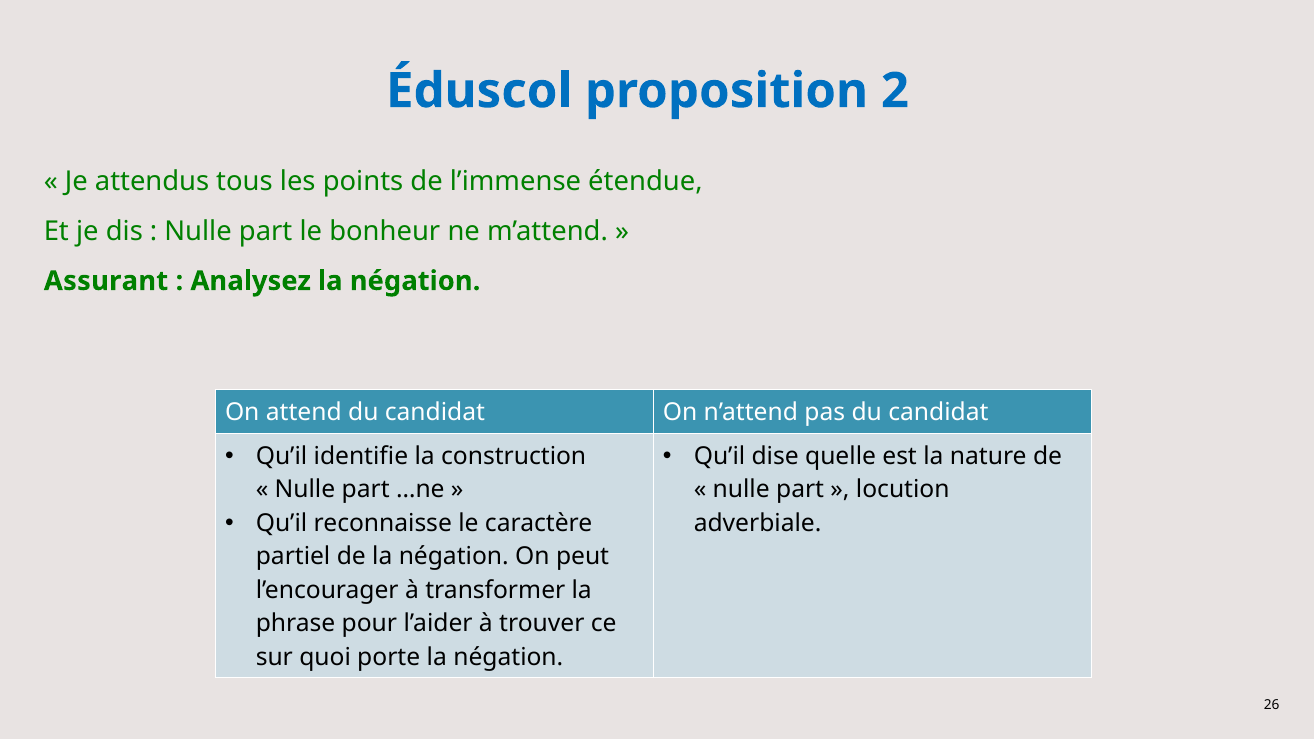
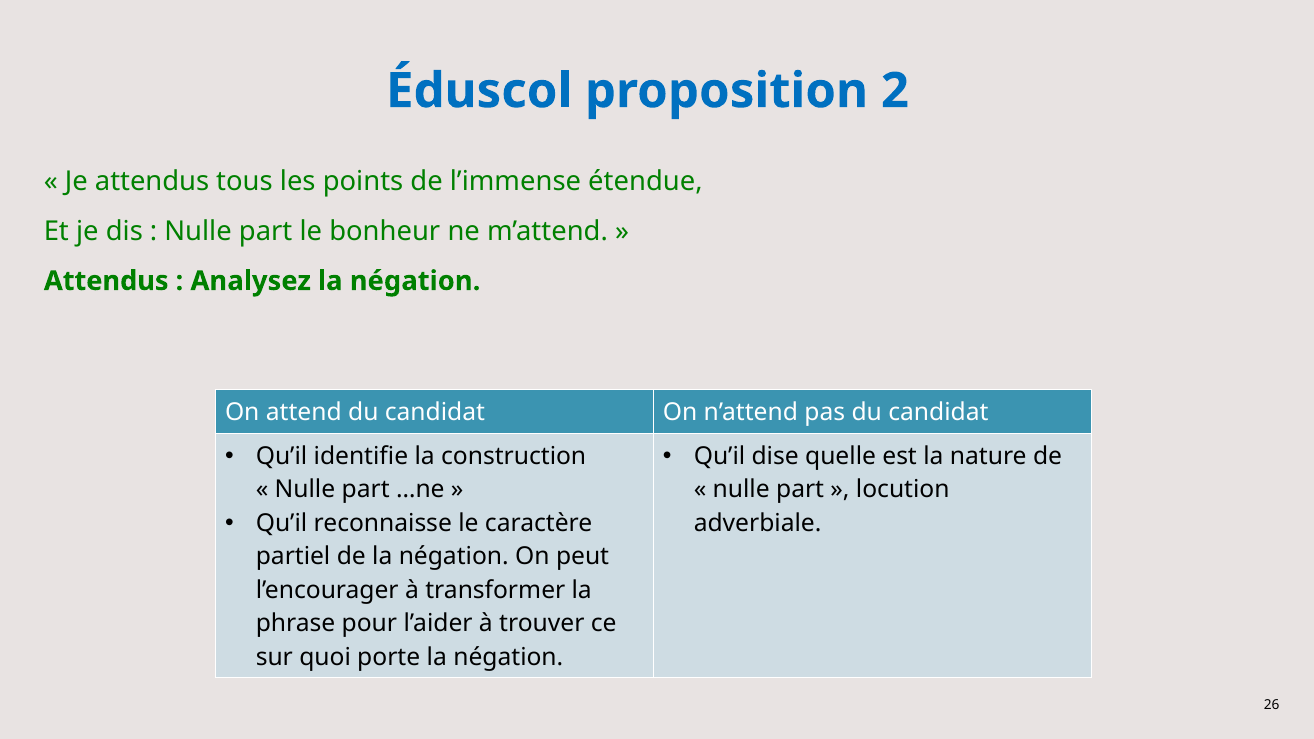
Assurant: Assurant -> Attendus (106, 281)
